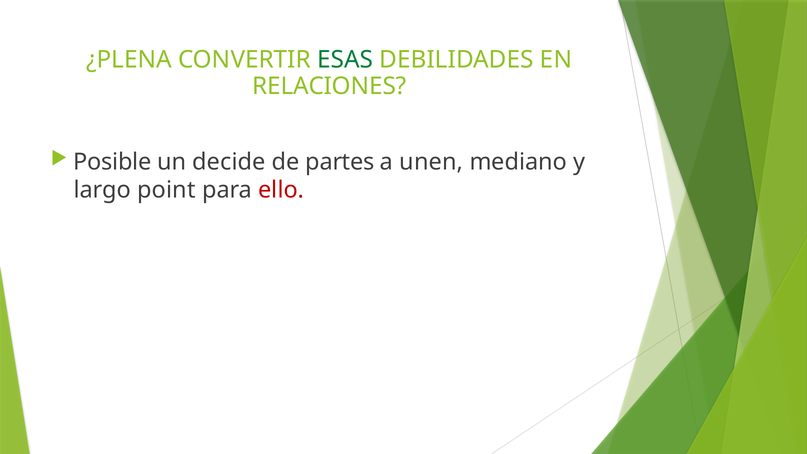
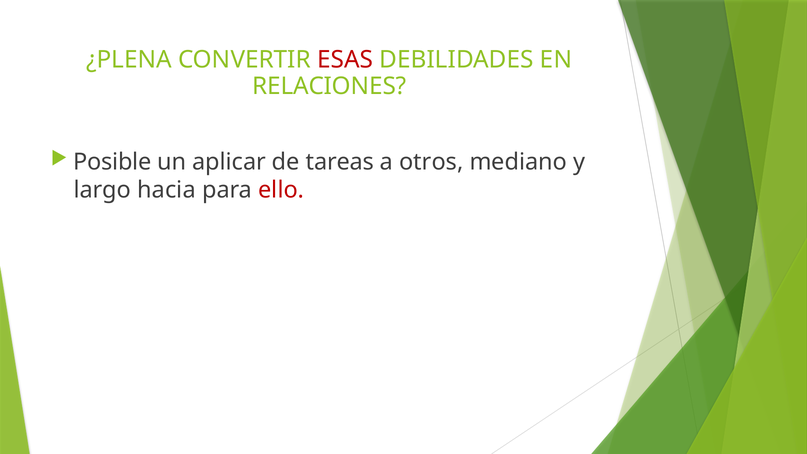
ESAS colour: green -> red (345, 60)
decide: decide -> aplicar (229, 162)
partes: partes -> tareas (340, 162)
unen: unen -> otros (431, 162)
point: point -> hacia (166, 190)
